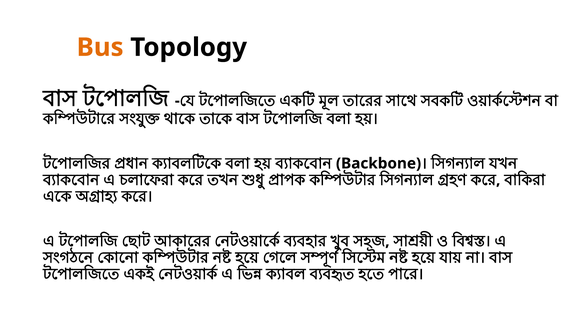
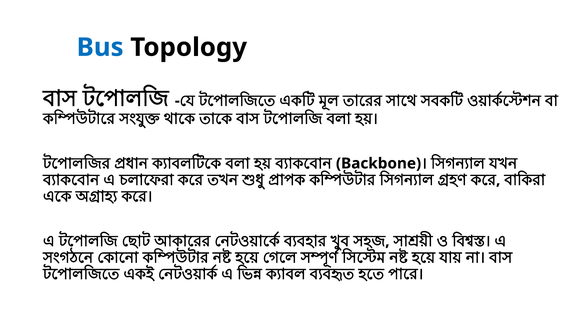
Bus colour: orange -> blue (100, 47)
